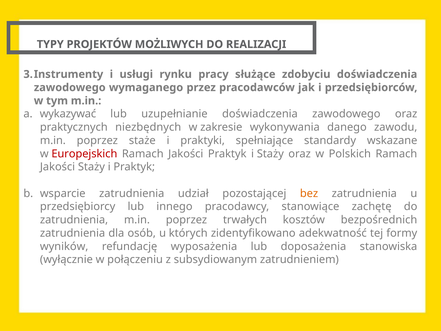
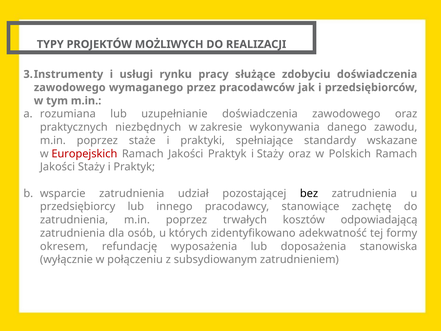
wykazywać: wykazywać -> rozumiana (68, 114)
bez colour: orange -> black (309, 193)
bezpośrednich: bezpośrednich -> odpowiadającą (379, 220)
wyników: wyników -> okresem (64, 246)
